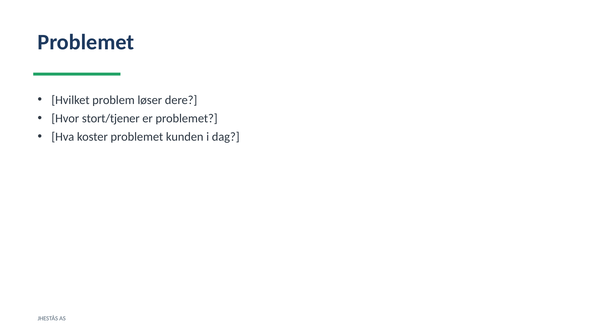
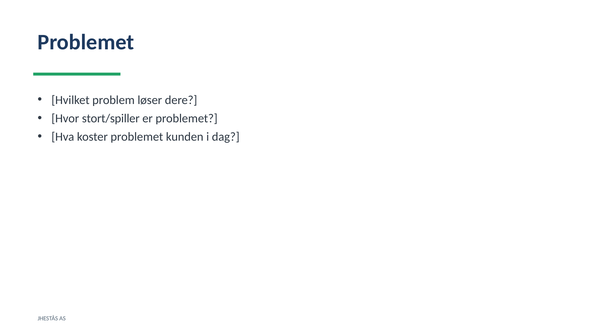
stort/tjener: stort/tjener -> stort/spiller (111, 119)
